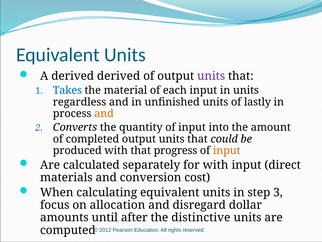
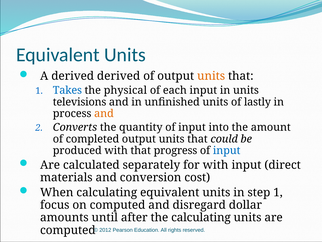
units colour: purple -> orange (211, 76)
material: material -> physical (125, 90)
regardless: regardless -> televisions (80, 102)
input colour: orange -> blue (227, 150)
step 3: 3 -> 1 (278, 192)
on allocation: allocation -> computed (118, 205)
the distinctive: distinctive -> calculating (201, 217)
